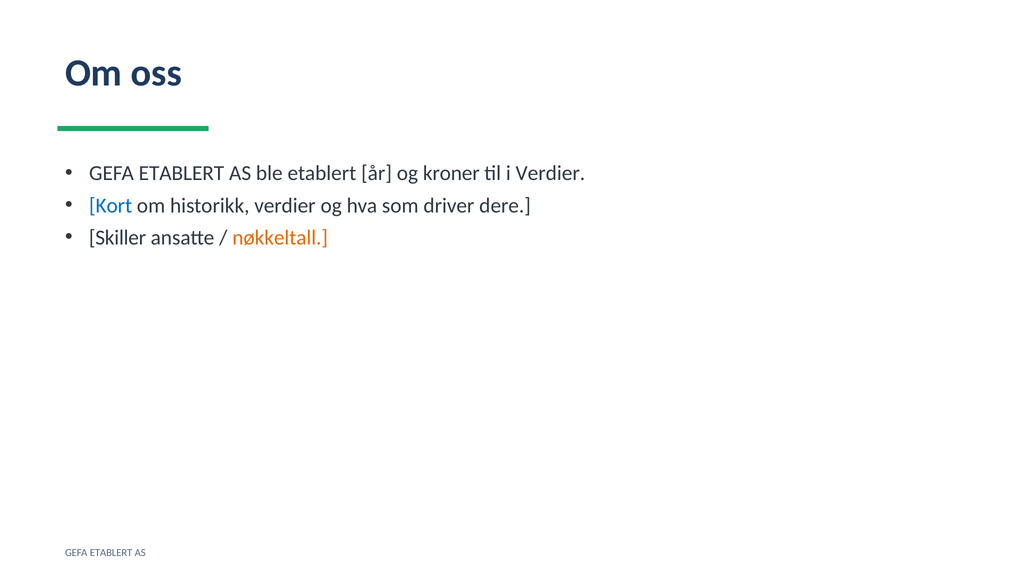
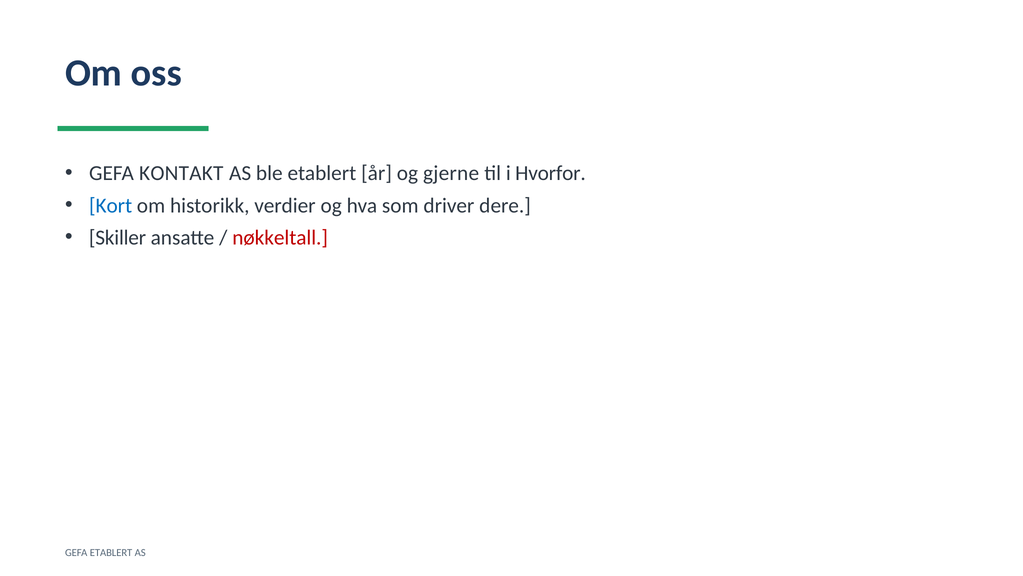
ETABLERT: ETABLERT -> KONTAKT (181, 173)
kroner: kroner -> gjerne (451, 173)
i Verdier: Verdier -> Hvorfor (551, 173)
nøkkeltall colour: orange -> red (280, 237)
